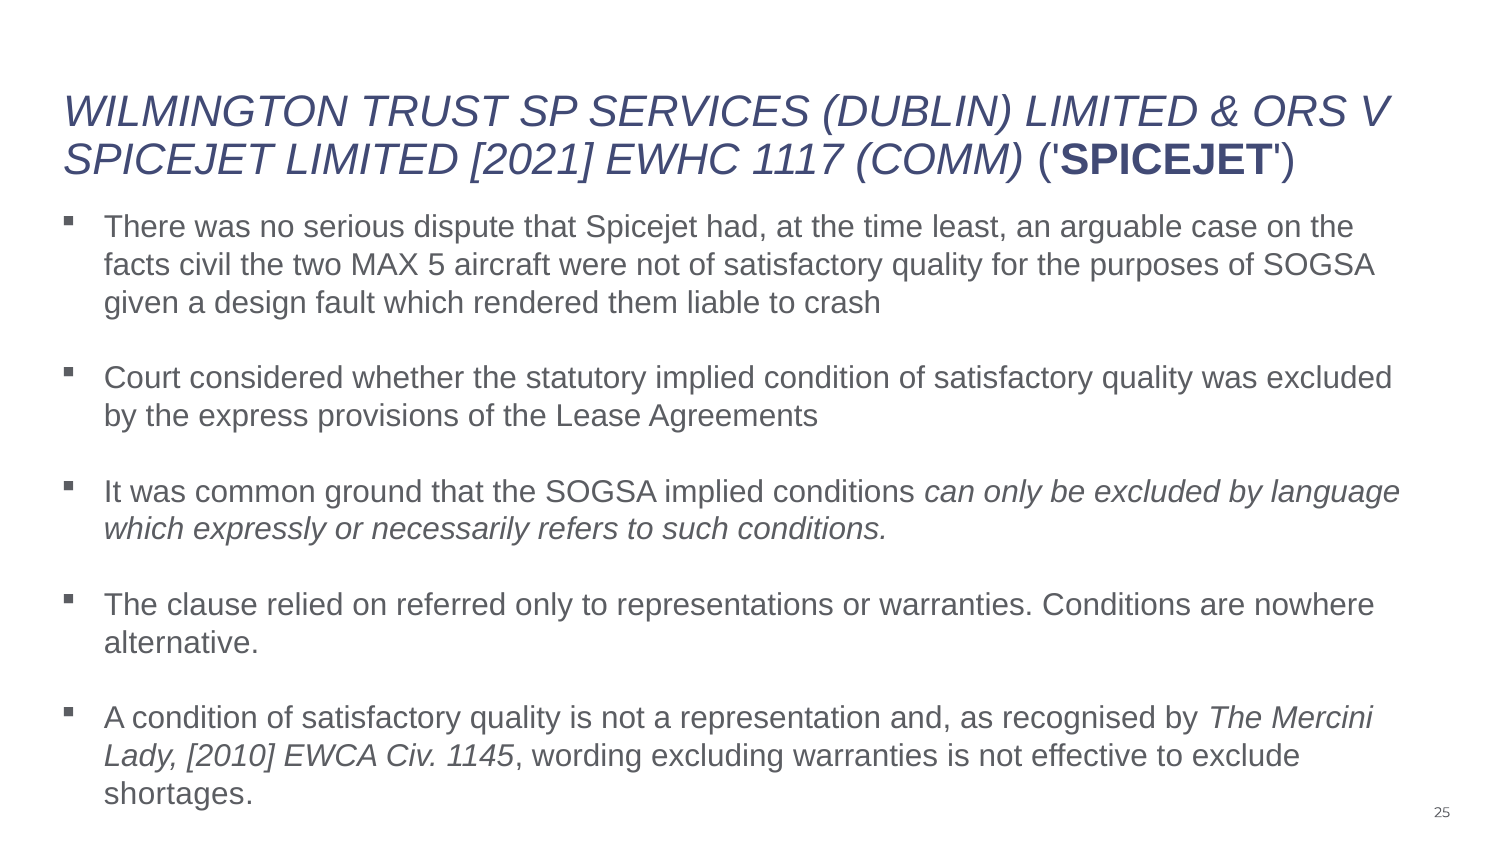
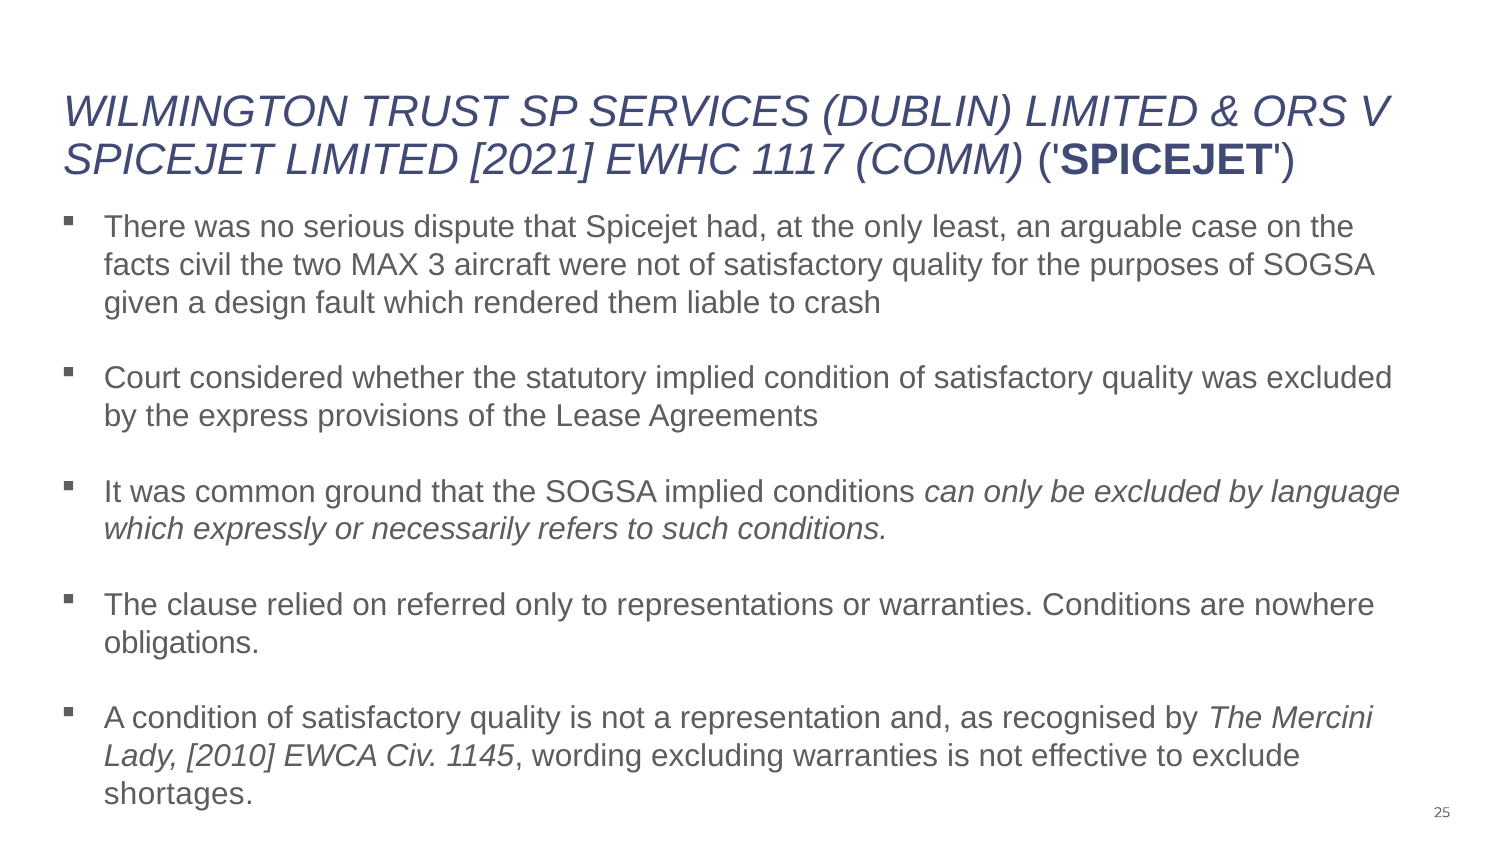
the time: time -> only (893, 227)
5: 5 -> 3 (437, 265)
alternative: alternative -> obligations (182, 643)
